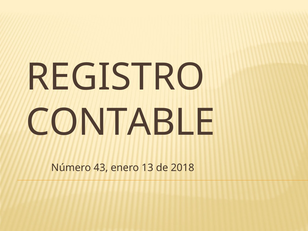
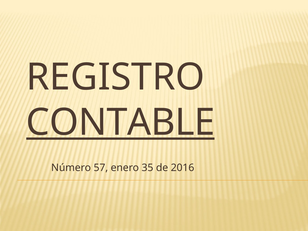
CONTABLE underline: none -> present (120, 122)
43: 43 -> 57 (101, 168)
13: 13 -> 35 (147, 168)
2018: 2018 -> 2016 (183, 168)
